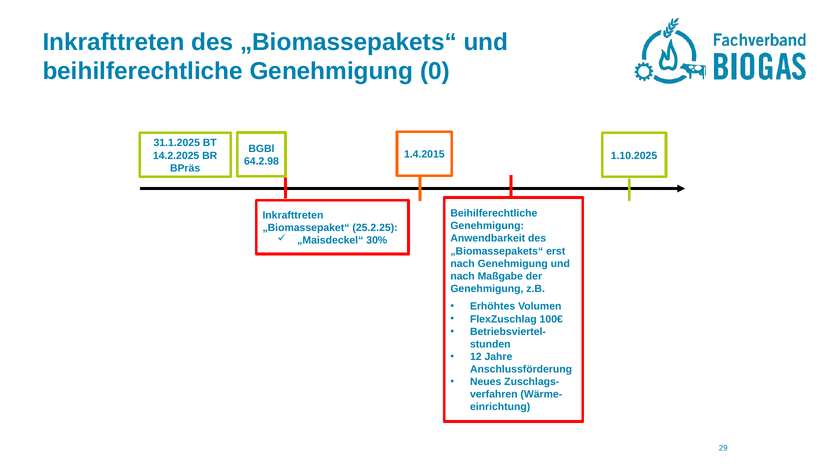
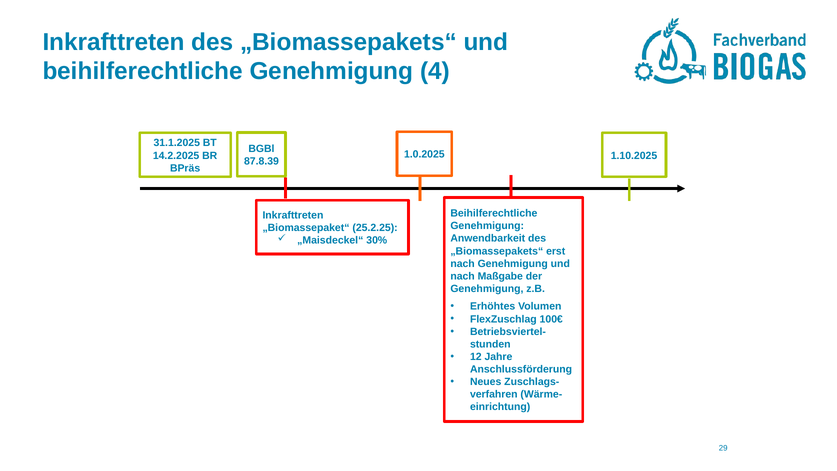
0: 0 -> 4 (435, 71)
1.4.2015: 1.4.2015 -> 1.0.2025 (424, 154)
64.2.98: 64.2.98 -> 87.8.39 (261, 161)
